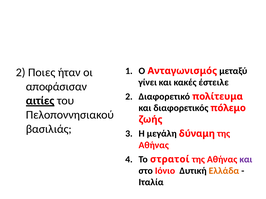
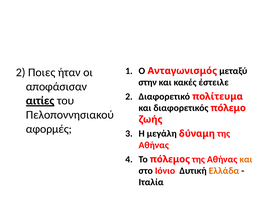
γίνει: γίνει -> στην (148, 83)
βασιλιάς: βασιλιάς -> αφορμές (49, 129)
στρατοί: στρατοί -> πόλεμος (170, 160)
και colour: purple -> orange (246, 160)
